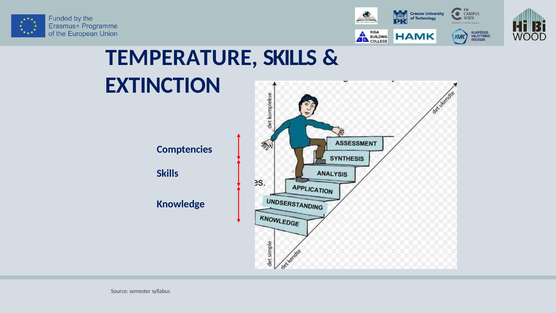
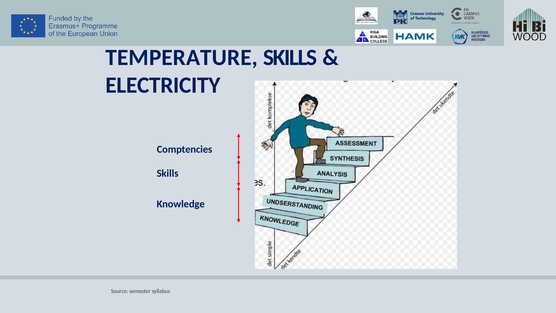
EXTINCTION: EXTINCTION -> ELECTRICITY (163, 85)
